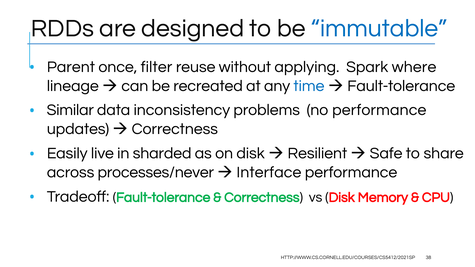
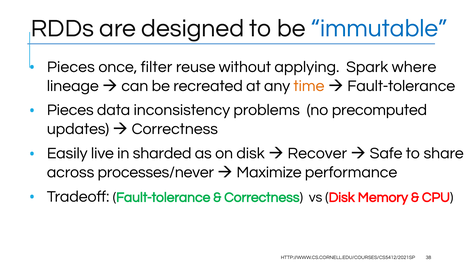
Parent: Parent -> Pieces (71, 67)
time colour: blue -> orange (309, 86)
Similar: Similar -> Pieces (70, 110)
no performance: performance -> precomputed (379, 110)
Resilient: Resilient -> Recover (317, 153)
Interface: Interface -> Maximize (269, 172)
